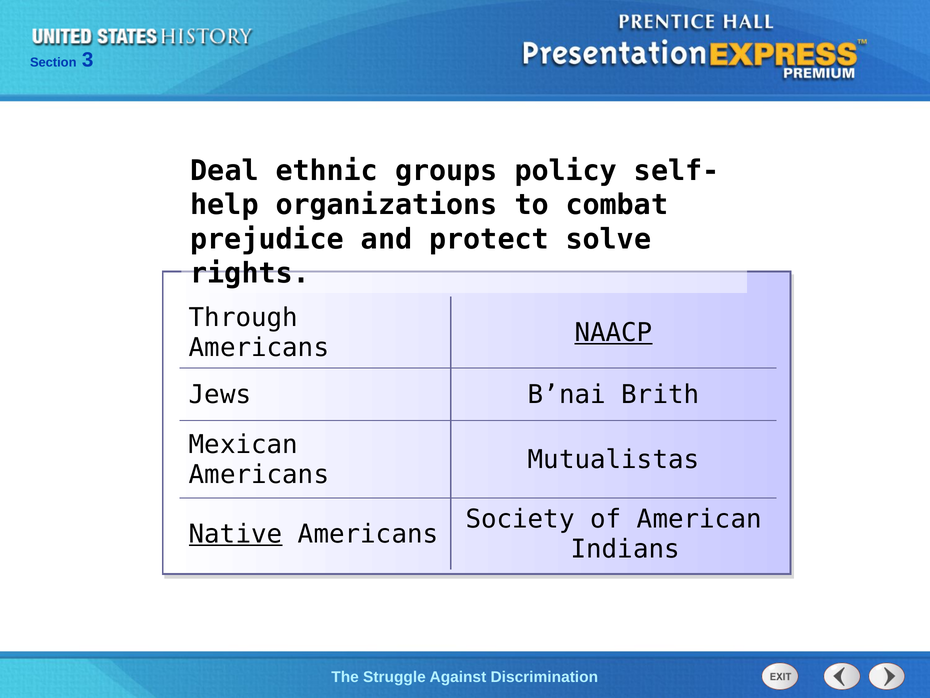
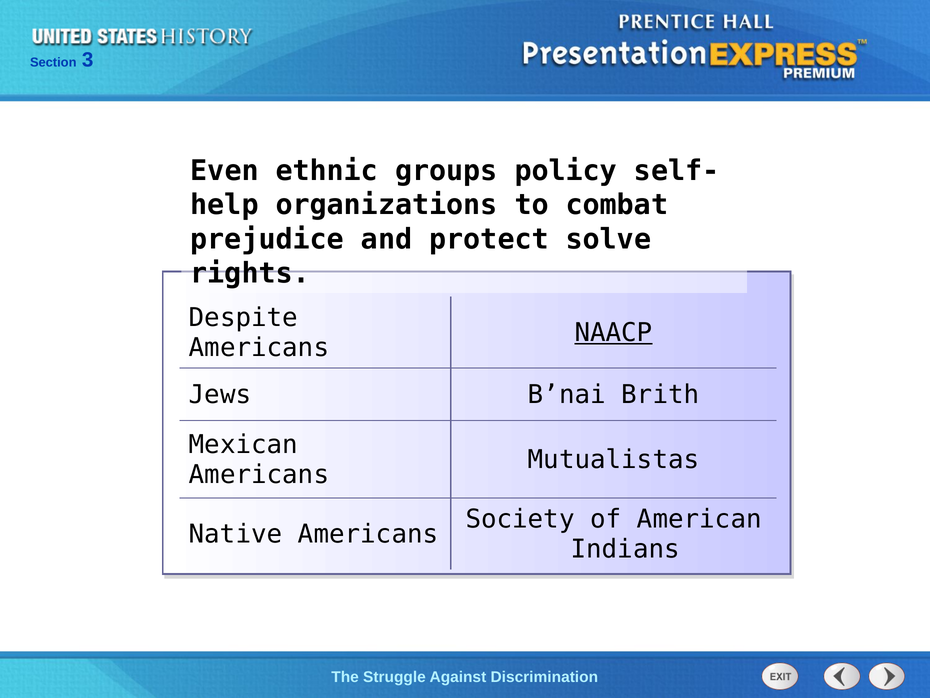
Deal: Deal -> Even (225, 171)
Through: Through -> Despite (243, 317)
Native underline: present -> none (236, 534)
